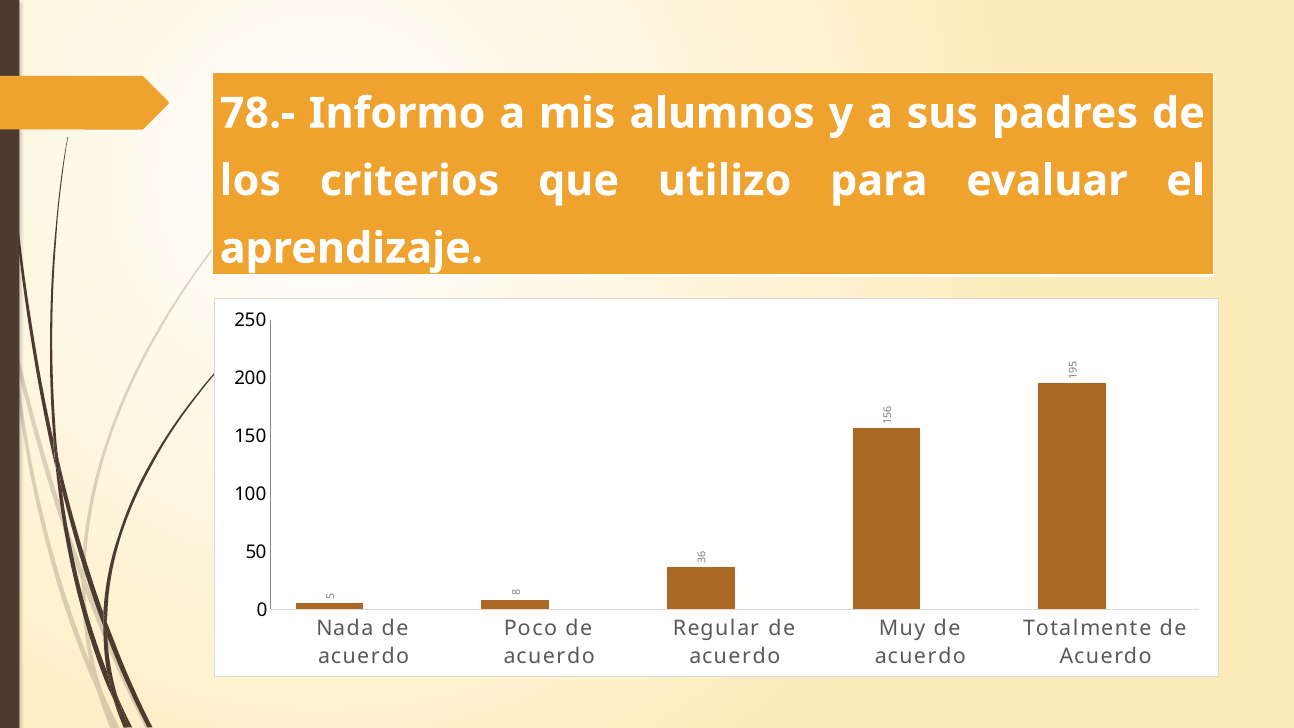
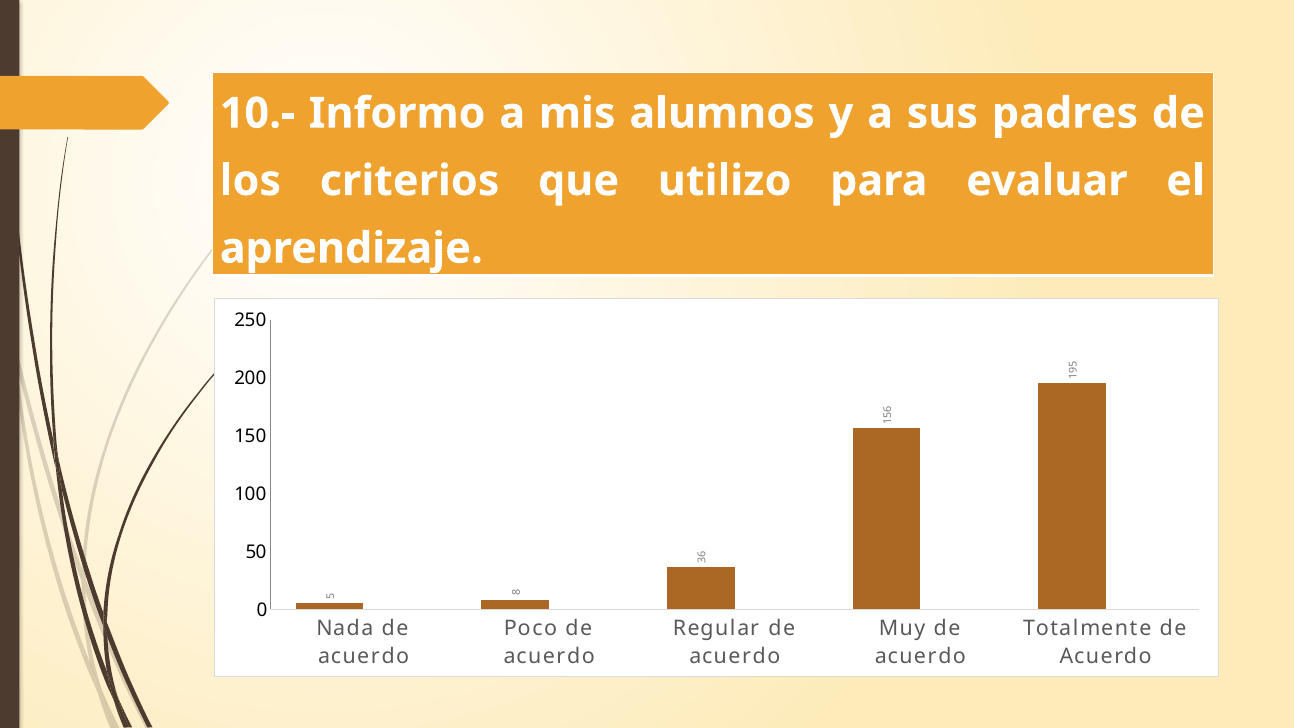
78.-: 78.- -> 10.- (257, 113)
